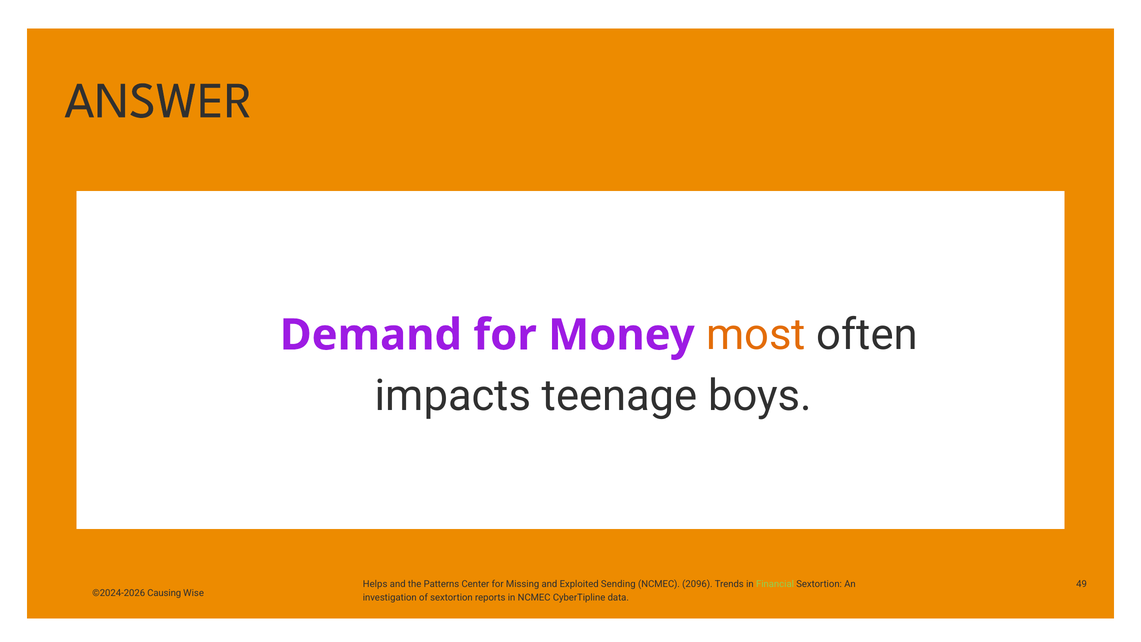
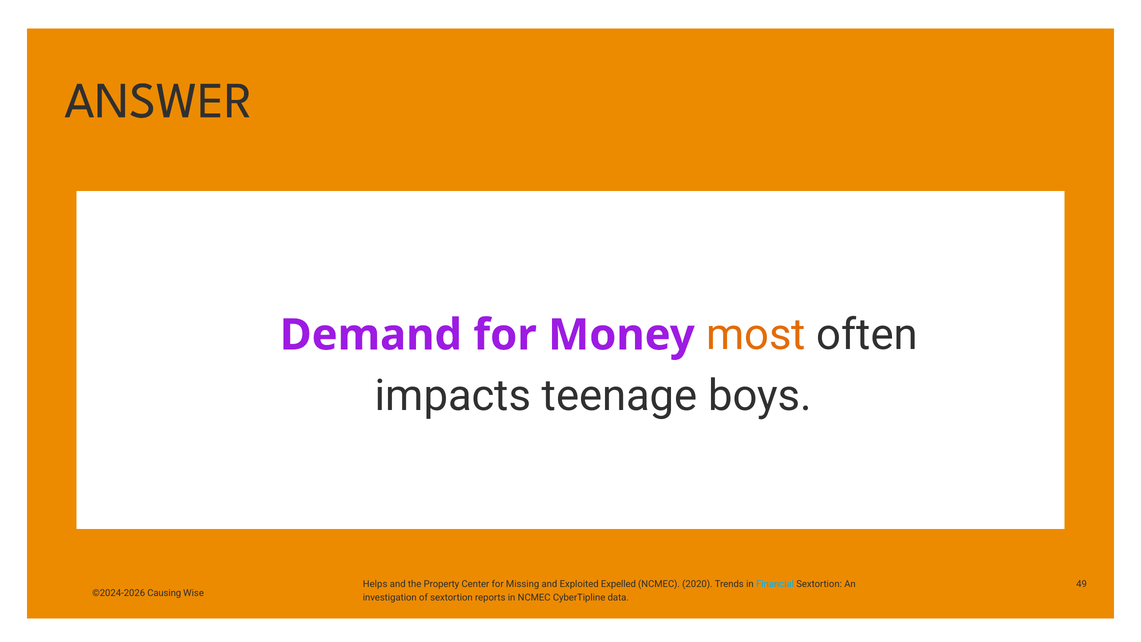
Patterns: Patterns -> Property (441, 584)
Sending: Sending -> Expelled (618, 584)
2096: 2096 -> 2020 (697, 584)
Financial colour: light green -> light blue (775, 584)
